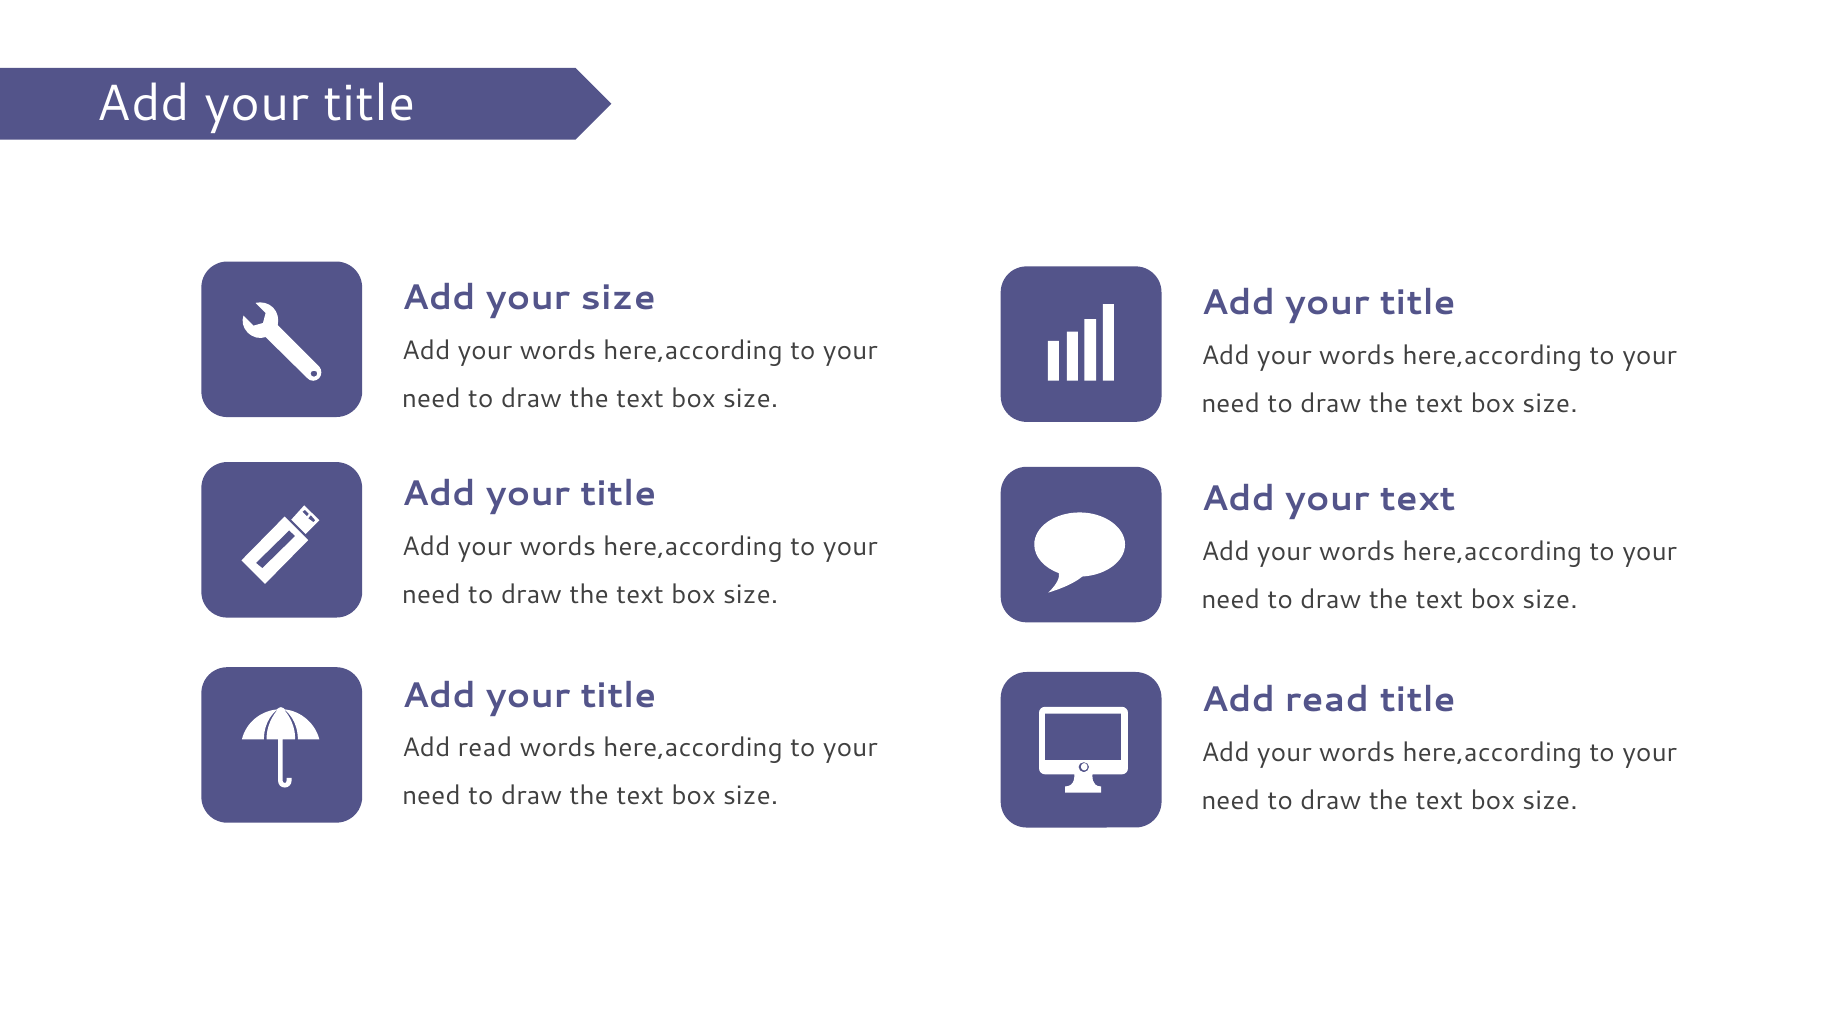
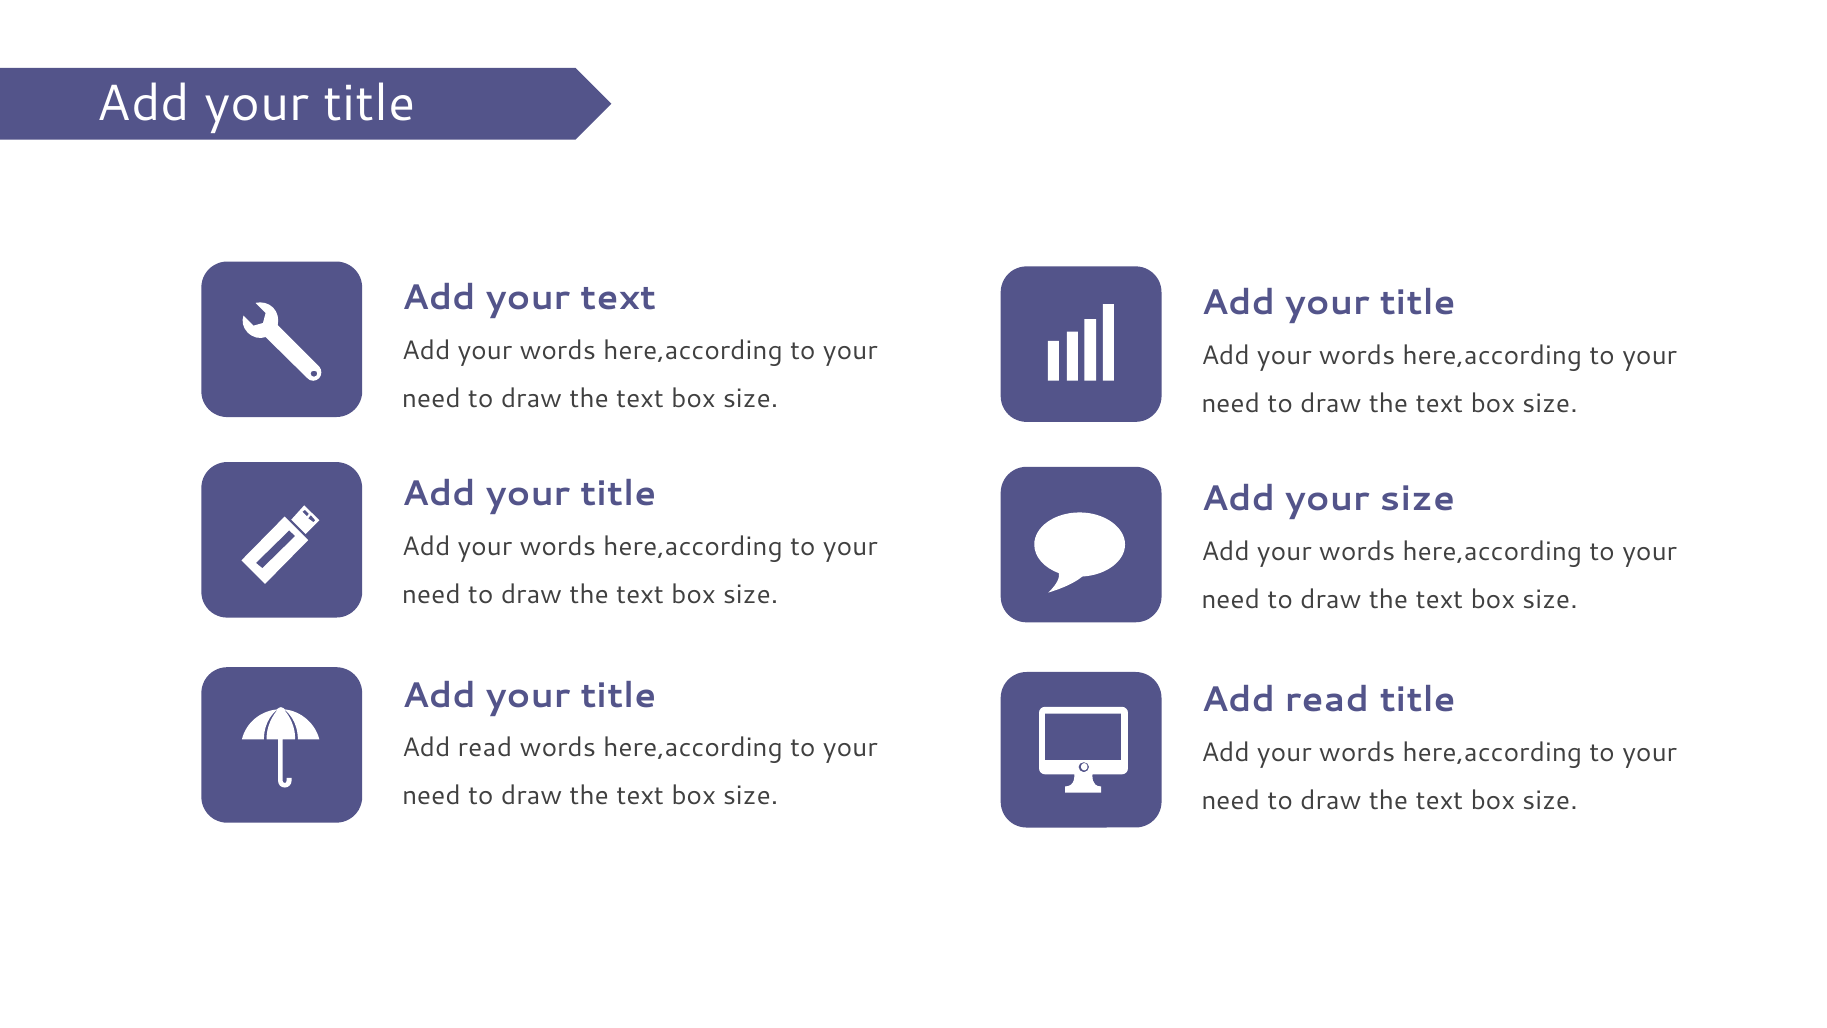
your size: size -> text (618, 298)
your text: text -> size (1417, 499)
